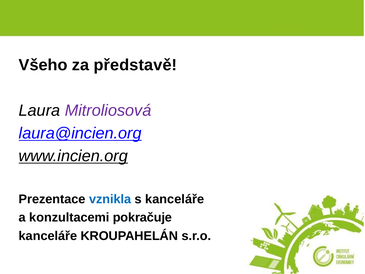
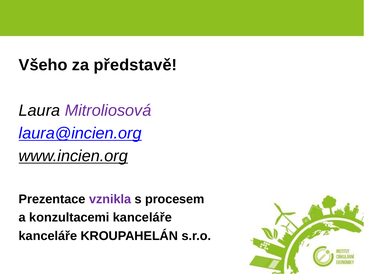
vznikla colour: blue -> purple (110, 199)
s kanceláře: kanceláře -> procesem (175, 199)
konzultacemi pokračuje: pokračuje -> kanceláře (142, 217)
